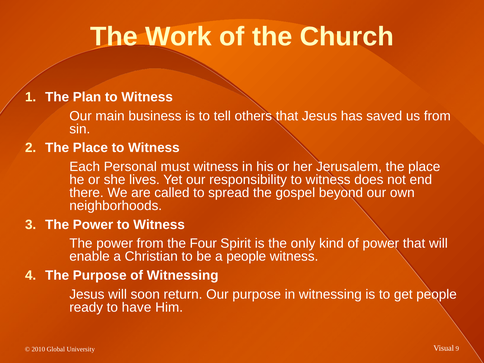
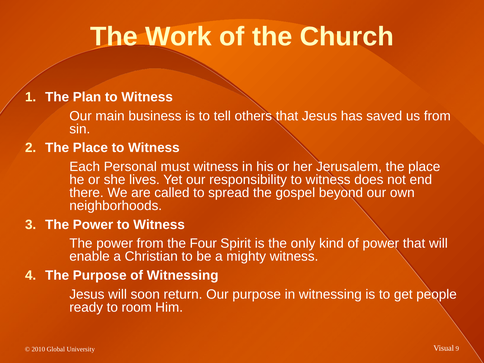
a people: people -> mighty (246, 256)
have: have -> room (137, 307)
